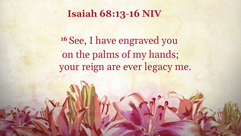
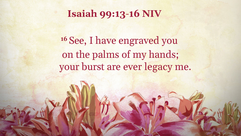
68:13-16: 68:13-16 -> 99:13-16 (120, 14)
reign: reign -> burst (93, 66)
